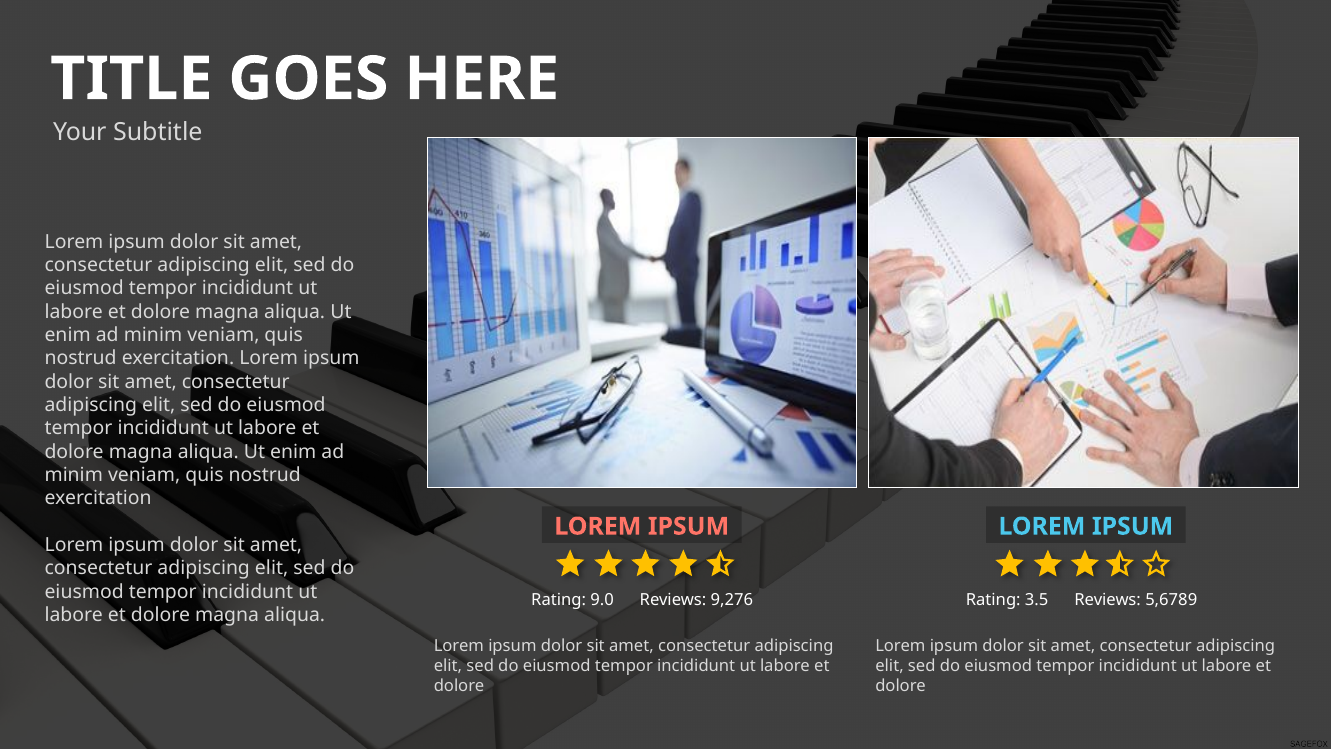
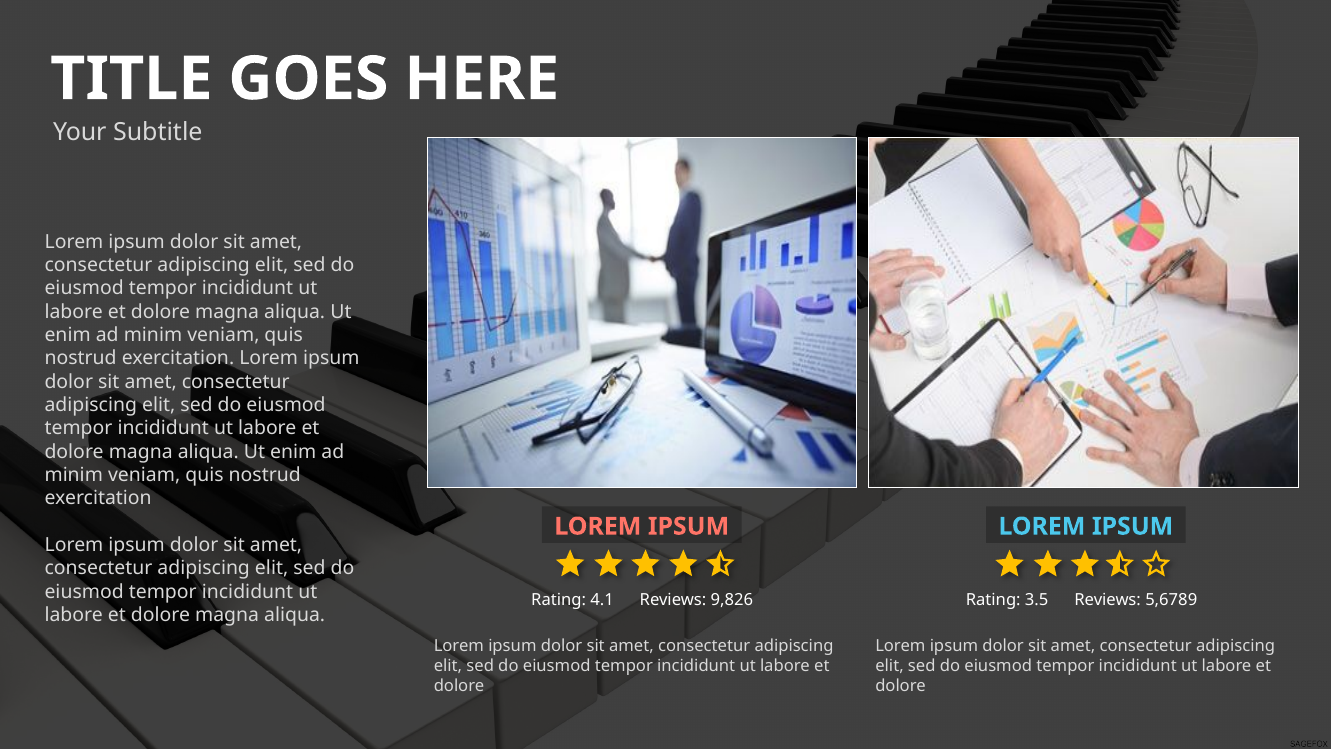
9.0: 9.0 -> 4.1 (602, 600)
9,276: 9,276 -> 9,826 (732, 600)
